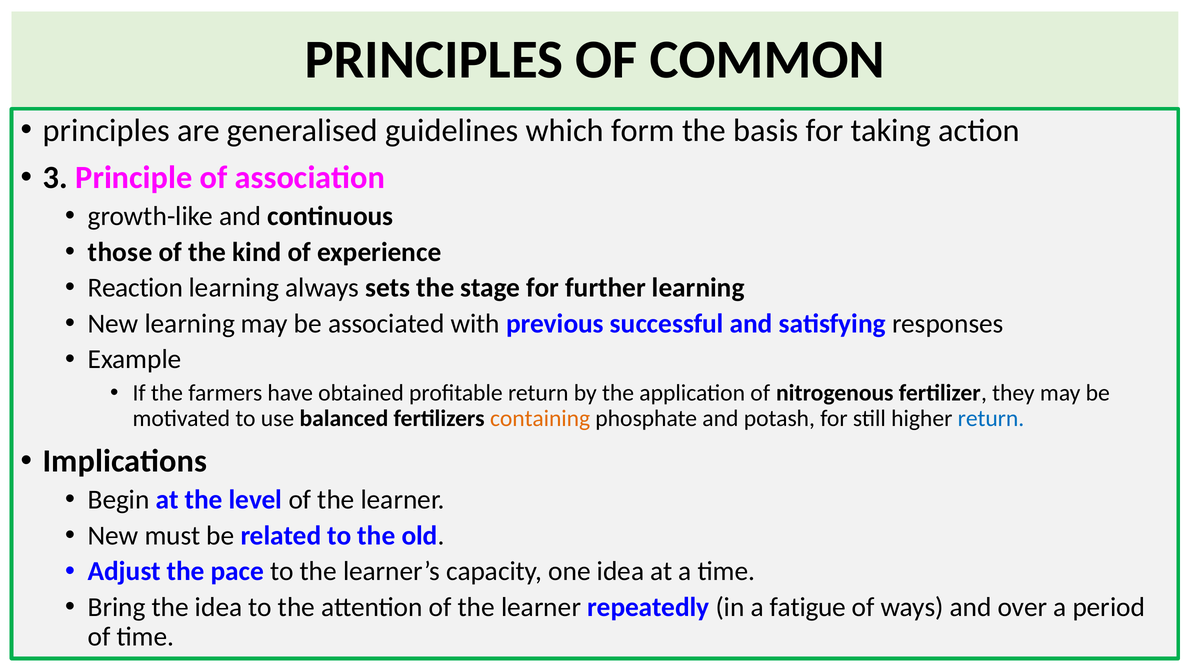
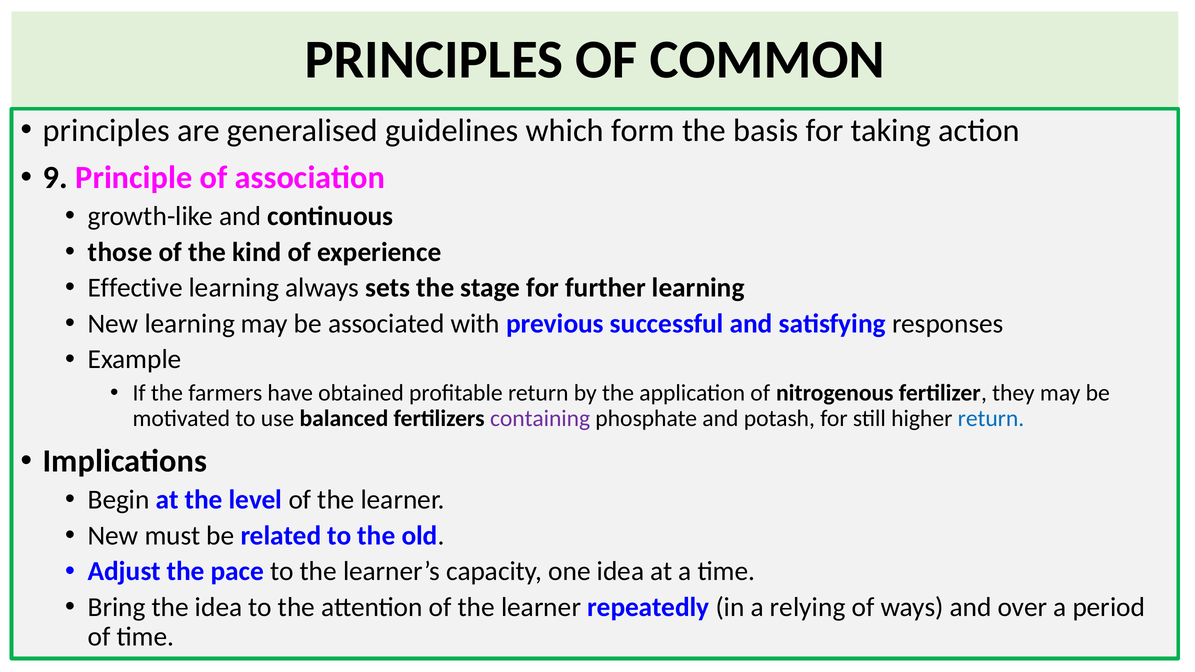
3: 3 -> 9 (55, 178)
Reaction: Reaction -> Effective (135, 288)
containing colour: orange -> purple (540, 419)
fatigue: fatigue -> relying (808, 607)
